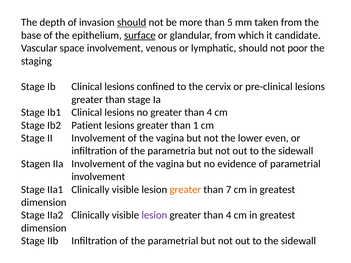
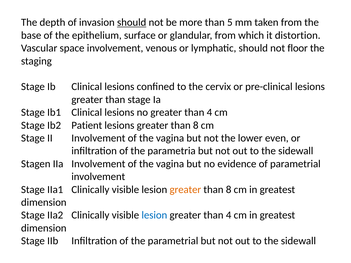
surface underline: present -> none (140, 35)
candidate: candidate -> distortion (298, 35)
poor: poor -> floor (298, 48)
lesions greater than 1: 1 -> 8 (196, 125)
7: 7 -> 8 (229, 190)
lesion colour: purple -> blue (154, 215)
